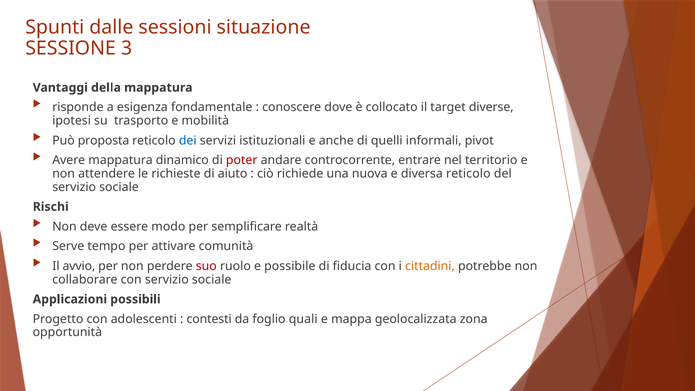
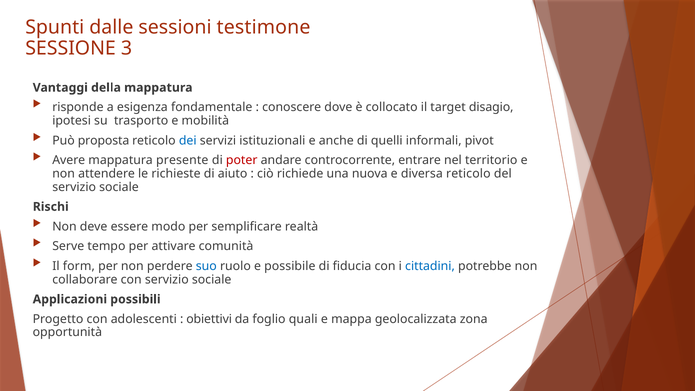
situazione: situazione -> testimone (264, 27)
diverse: diverse -> disagio (491, 107)
dinamico: dinamico -> presente (182, 160)
avvio: avvio -> form (79, 266)
suo colour: red -> blue (206, 266)
cittadini colour: orange -> blue (430, 266)
contesti: contesti -> obiettivi (209, 319)
